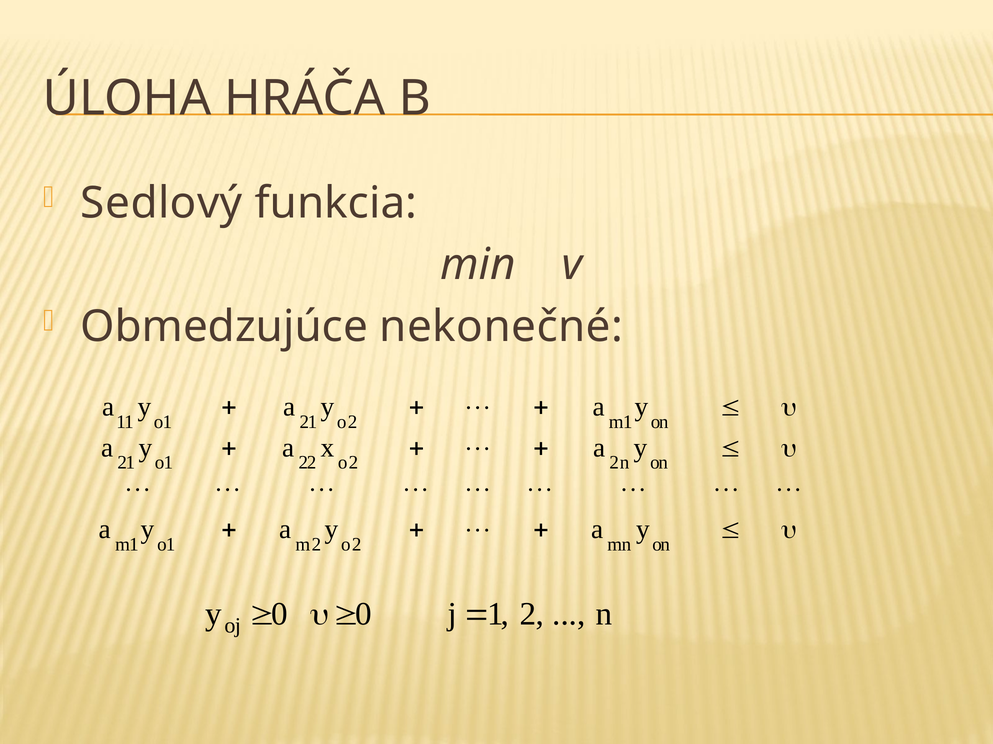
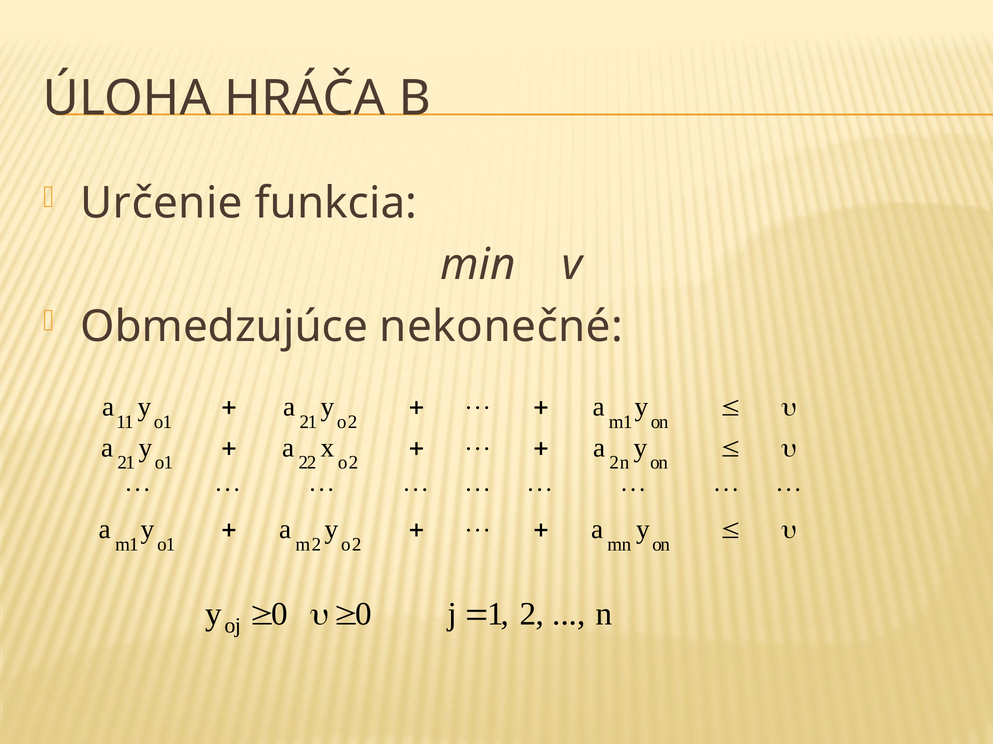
Sedlový: Sedlový -> Určenie (162, 203)
